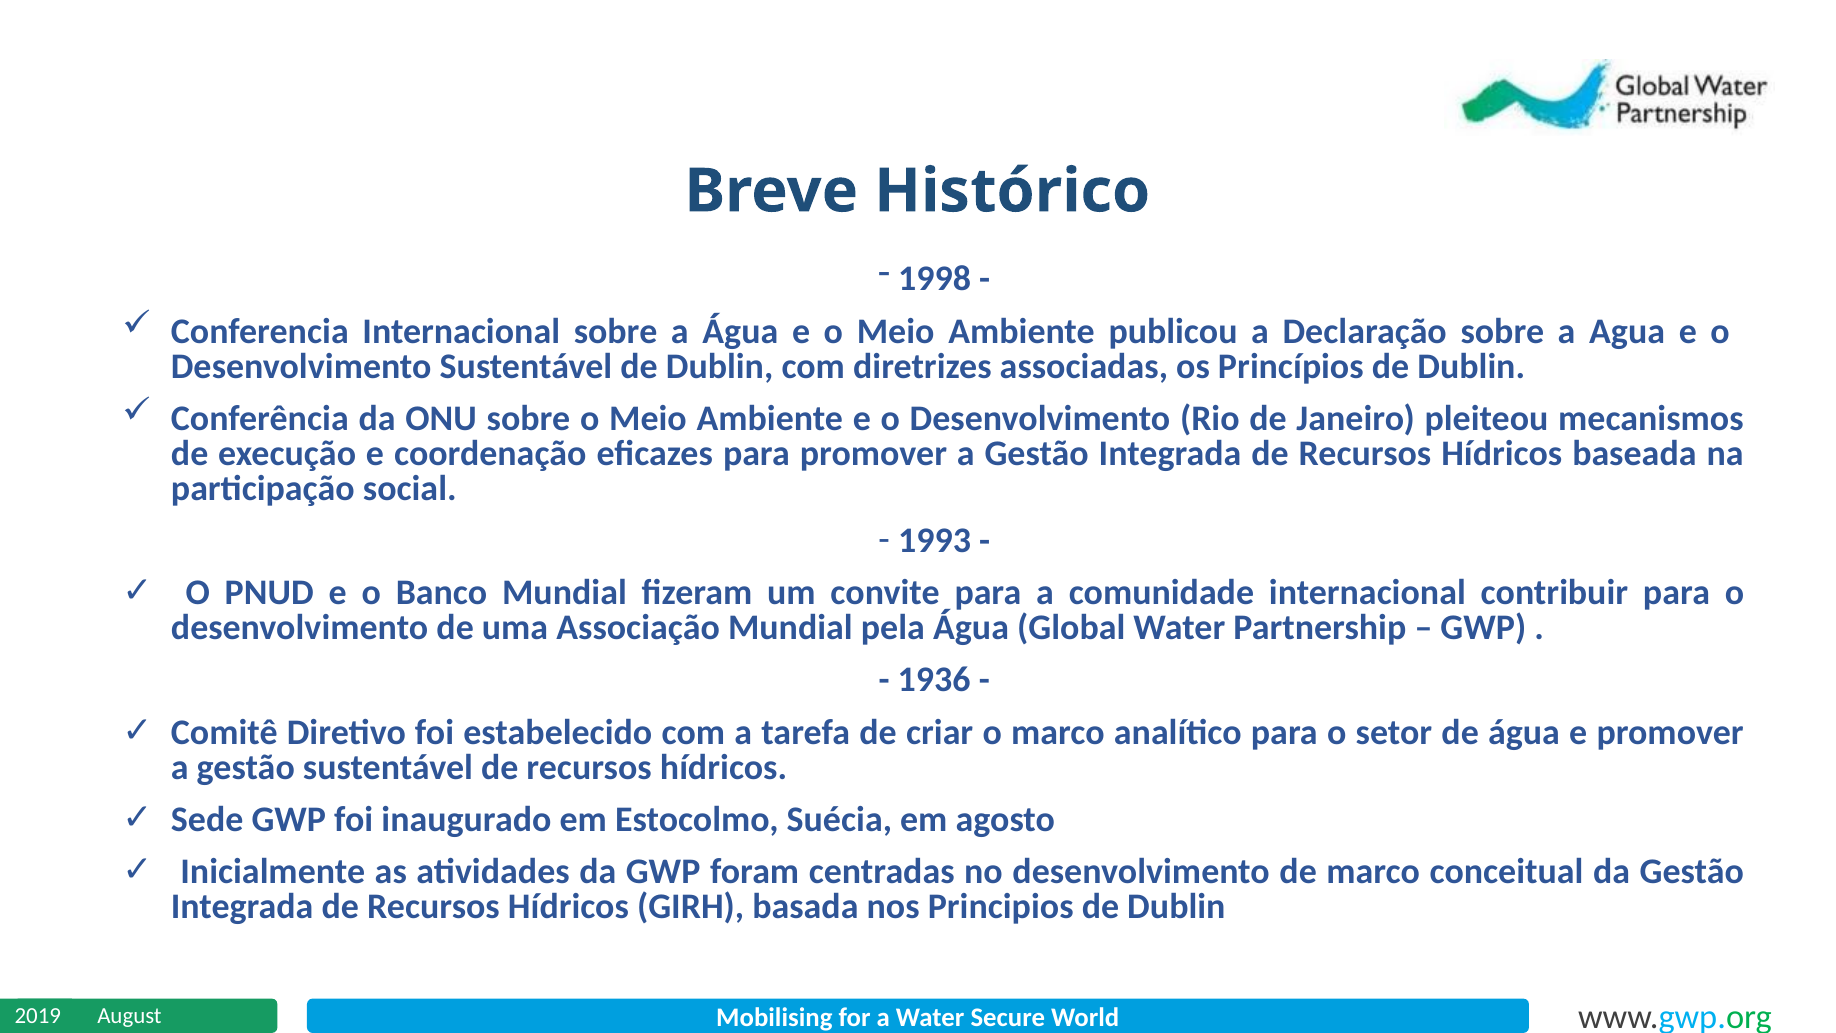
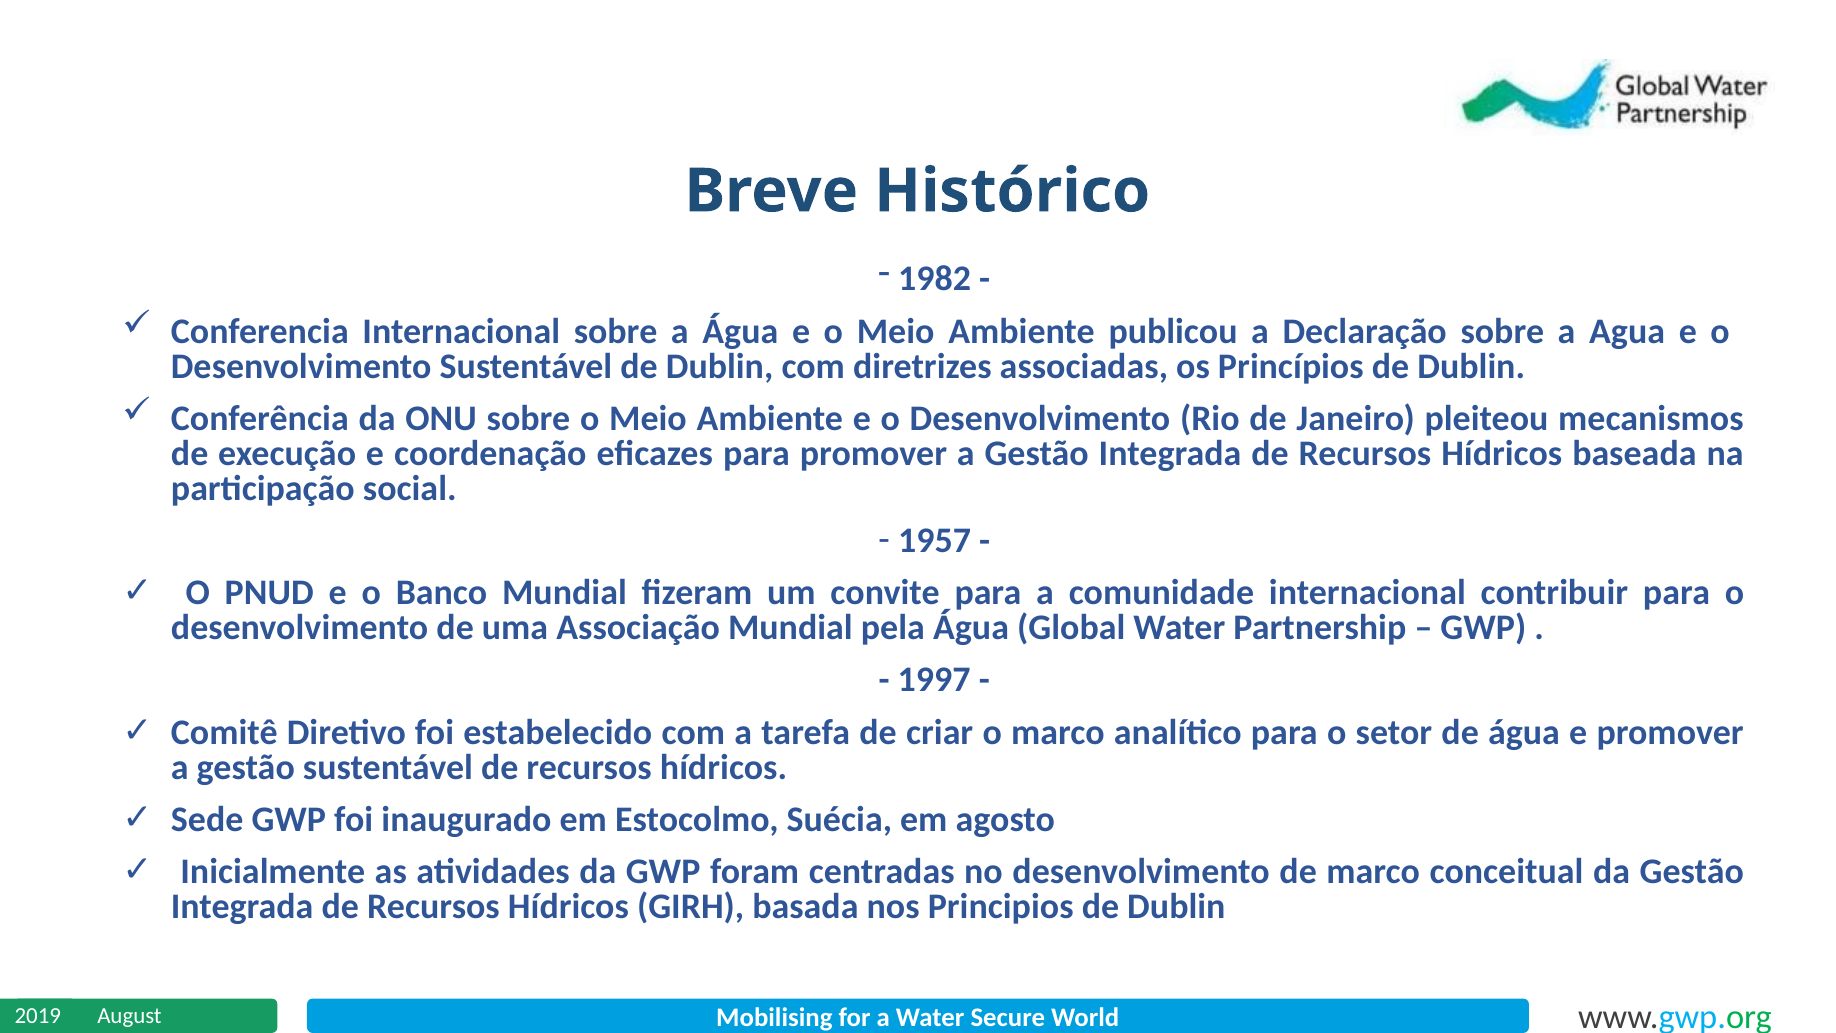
1998: 1998 -> 1982 (935, 279)
1993: 1993 -> 1957 (935, 541)
1936: 1936 -> 1997 (934, 680)
